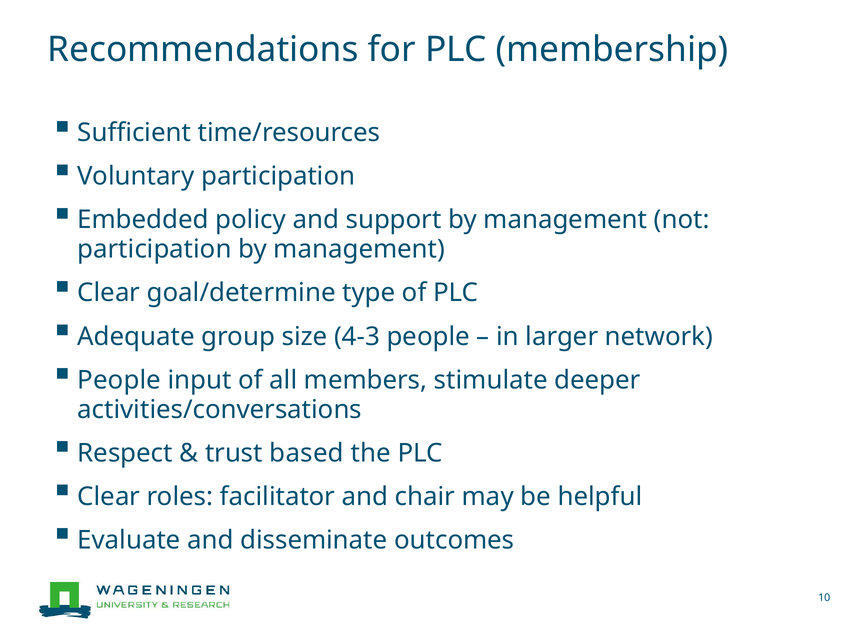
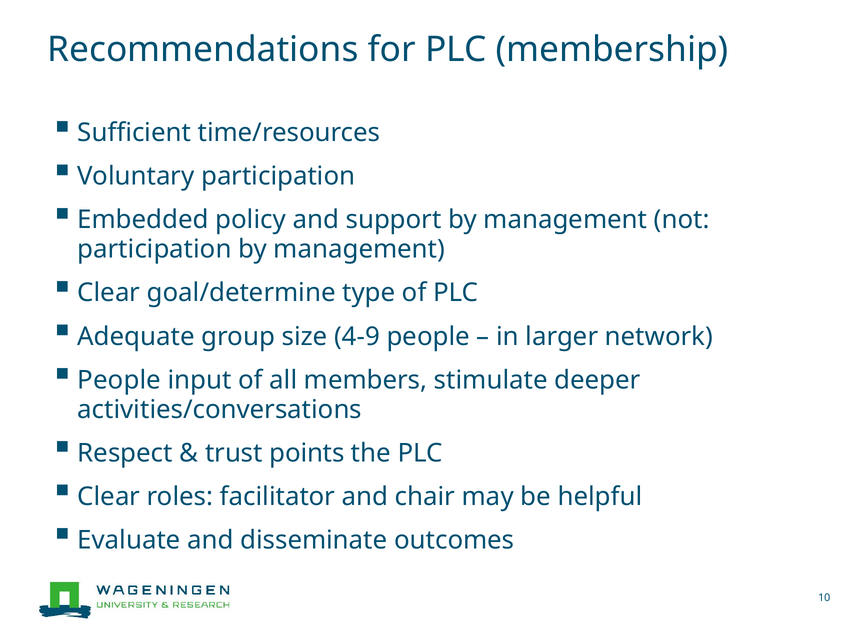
4-3: 4-3 -> 4-9 (357, 336)
based: based -> points (307, 453)
